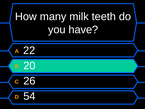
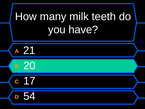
22: 22 -> 21 (29, 50)
26: 26 -> 17 (29, 81)
